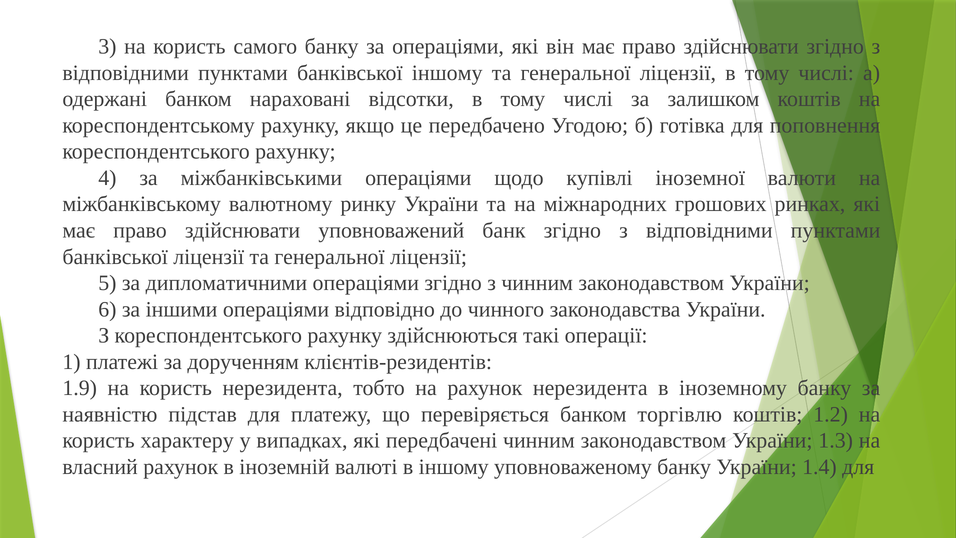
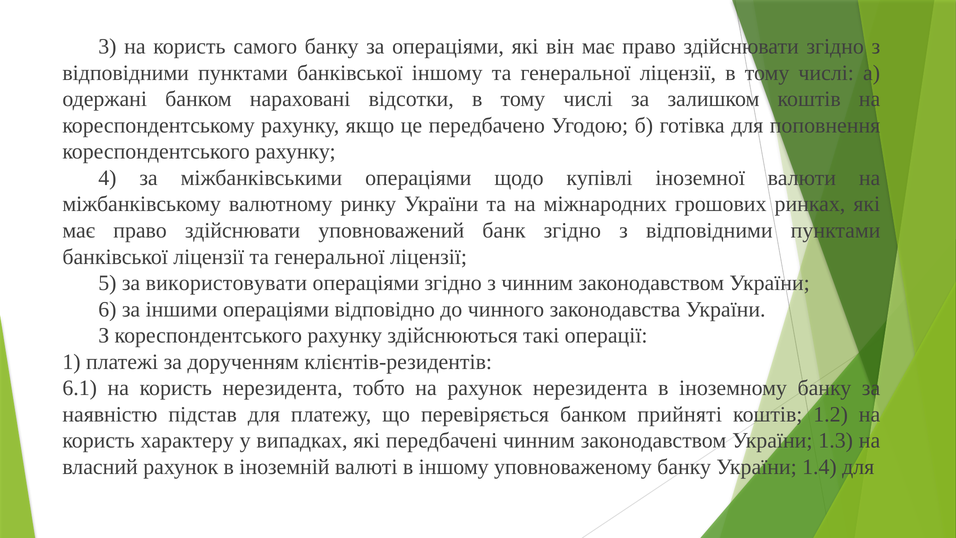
дипломатичними: дипломатичними -> використовувати (226, 283)
1.9: 1.9 -> 6.1 (80, 388)
торгівлю: торгівлю -> прийняті (680, 414)
